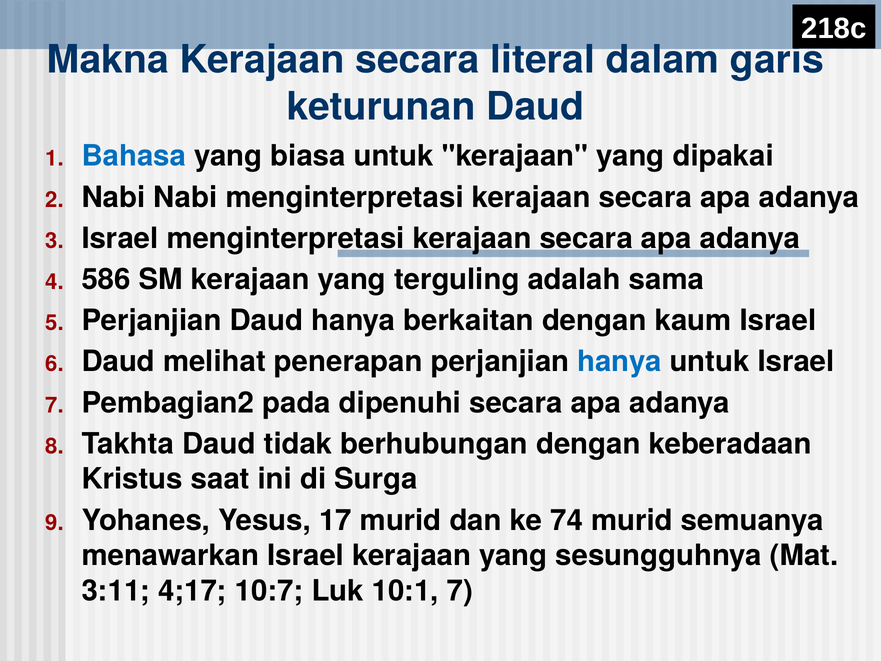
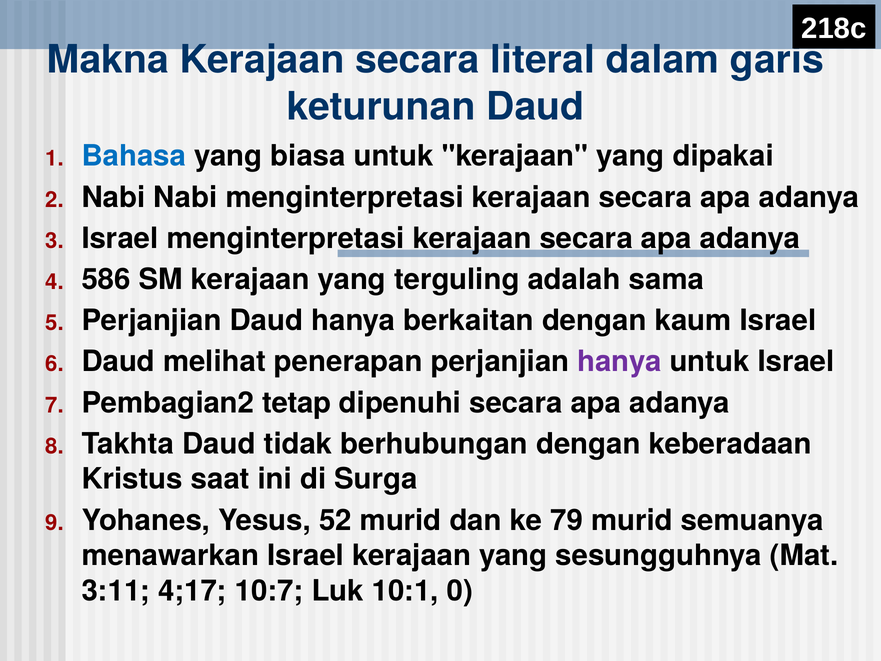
hanya colour: blue -> purple (620, 362)
pada: pada -> tetap (297, 403)
17: 17 -> 52 (335, 520)
74: 74 -> 79 (567, 520)
10:1 7: 7 -> 0 (460, 591)
